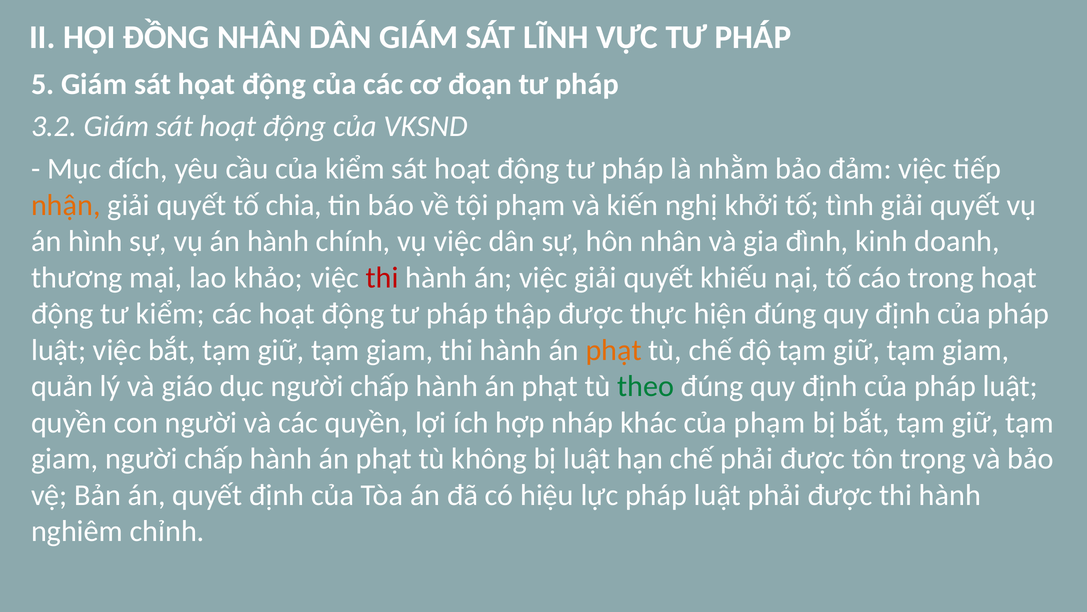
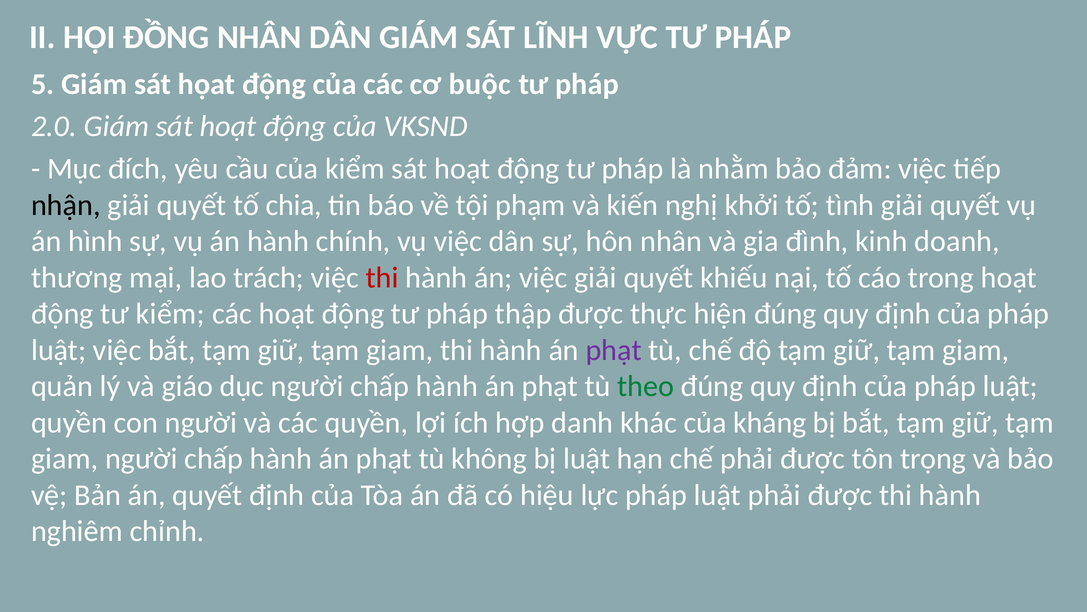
đoạn: đoạn -> buộc (480, 84)
3.2: 3.2 -> 2.0 (54, 126)
nhận colour: orange -> black (66, 205)
khảo: khảo -> trách (269, 277)
phạt colour: orange -> purple (614, 350)
nháp: nháp -> danh (582, 422)
của phạm: phạm -> kháng (770, 422)
